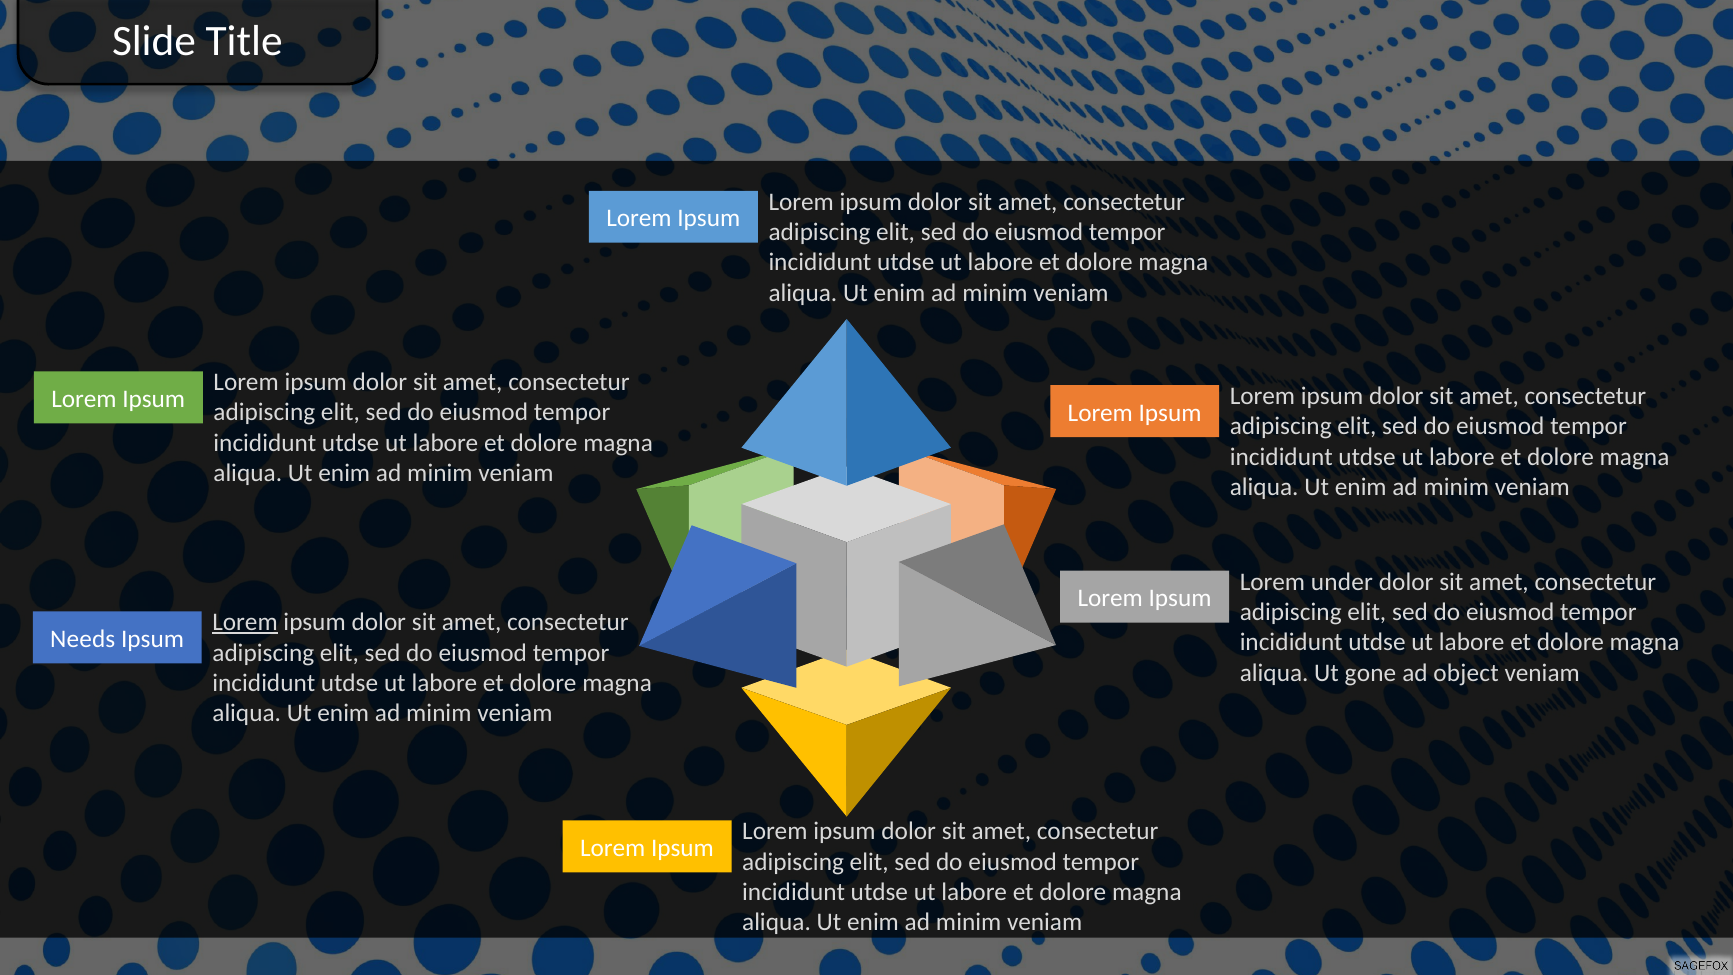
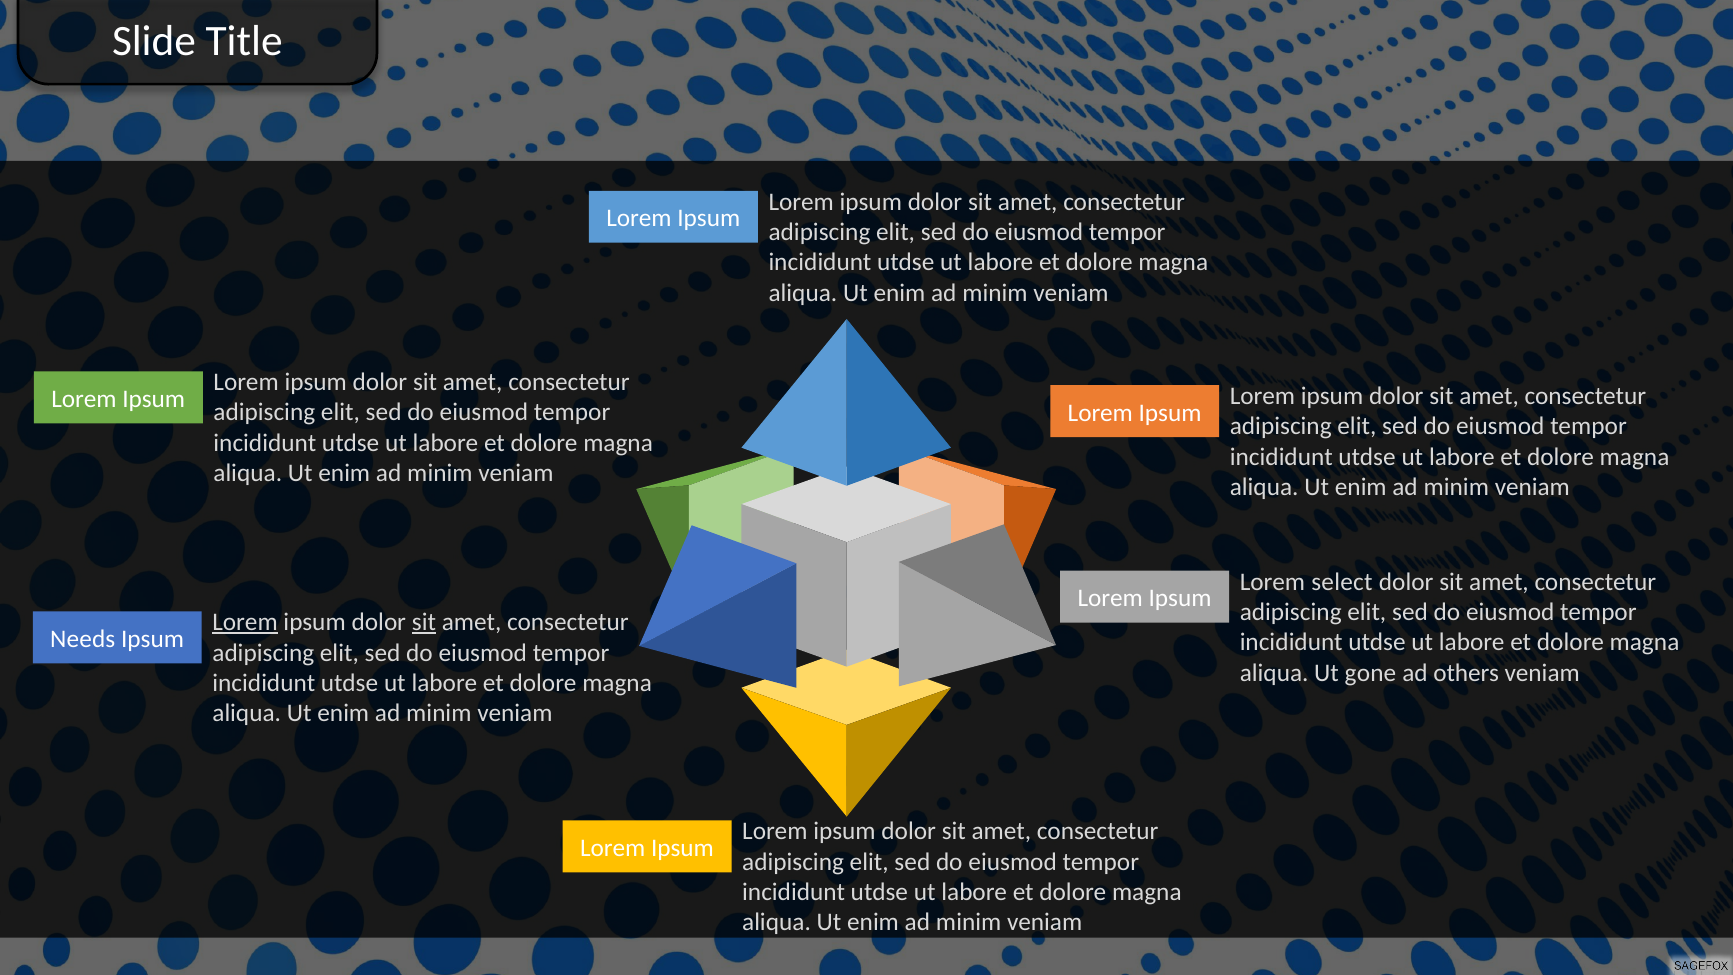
under: under -> select (1342, 582)
sit underline: none -> present (424, 622)
object: object -> others (1466, 673)
